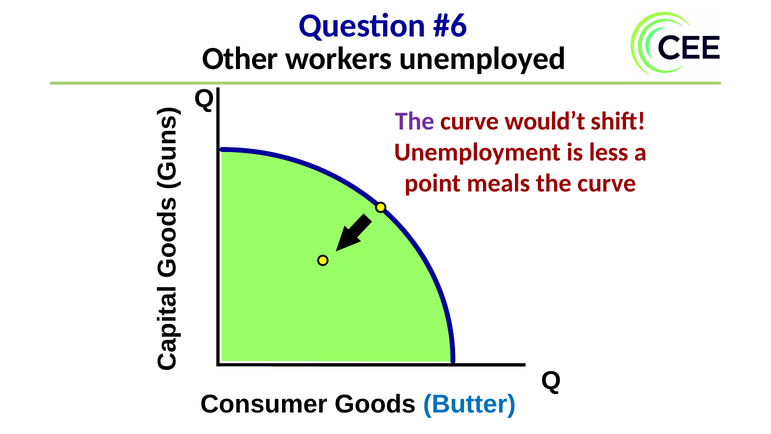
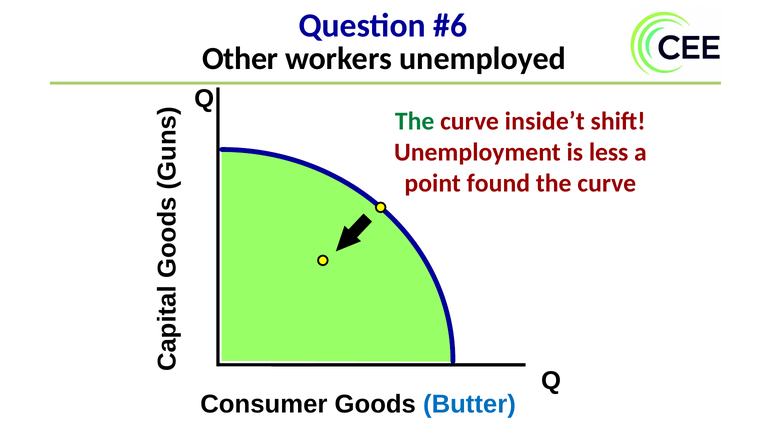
The colour: purple -> green (415, 121)
would’t: would’t -> inside’t (545, 121)
meals: meals -> found (498, 183)
